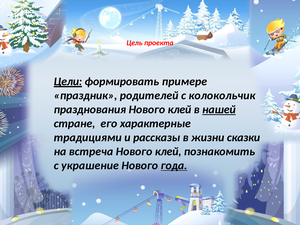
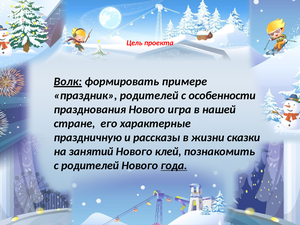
Цели: Цели -> Волк (68, 82)
колокольчик: колокольчик -> особенности (222, 96)
празднования Нового клей: клей -> игра (179, 110)
нашей underline: present -> none (219, 110)
традициями: традициями -> праздничную (88, 138)
встреча: встреча -> занятий (91, 151)
с украшение: украшение -> родителей (90, 165)
